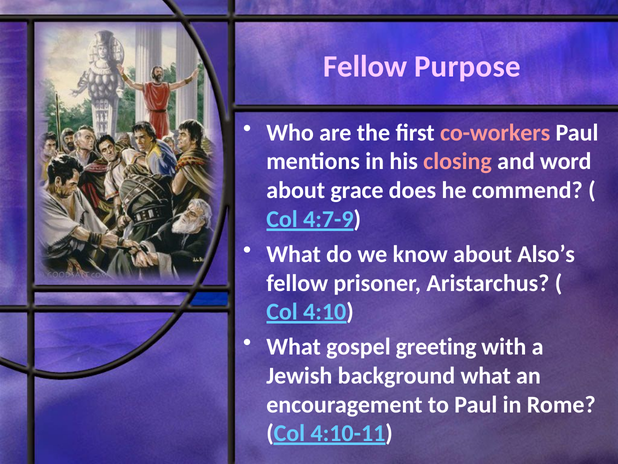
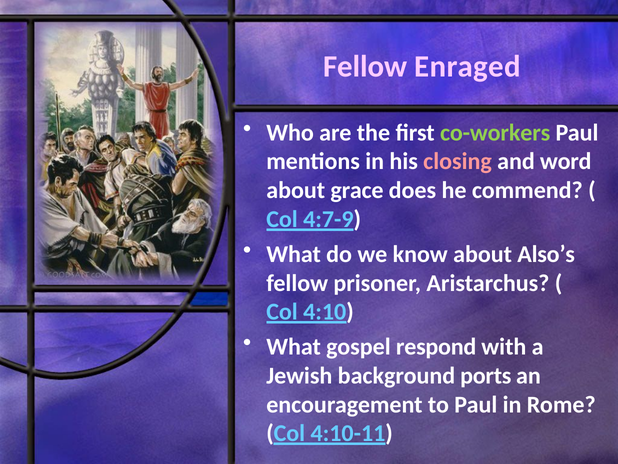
Purpose: Purpose -> Enraged (467, 67)
co-workers colour: pink -> light green (495, 133)
greeting: greeting -> respond (436, 347)
background what: what -> ports (486, 375)
